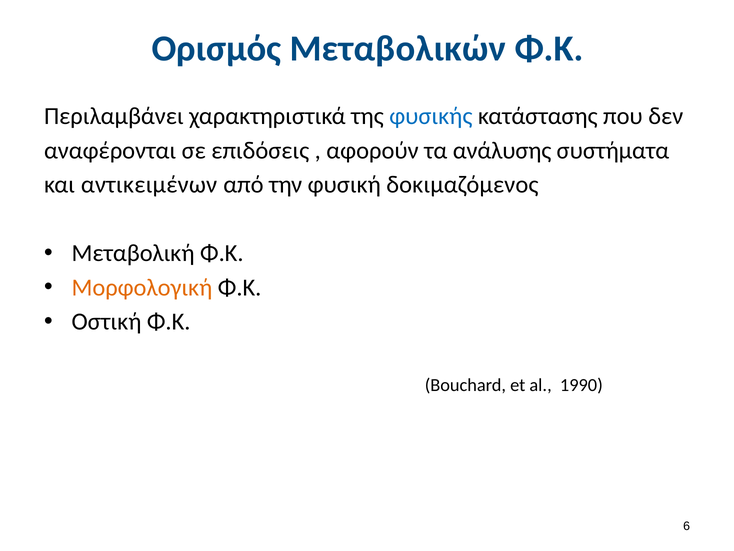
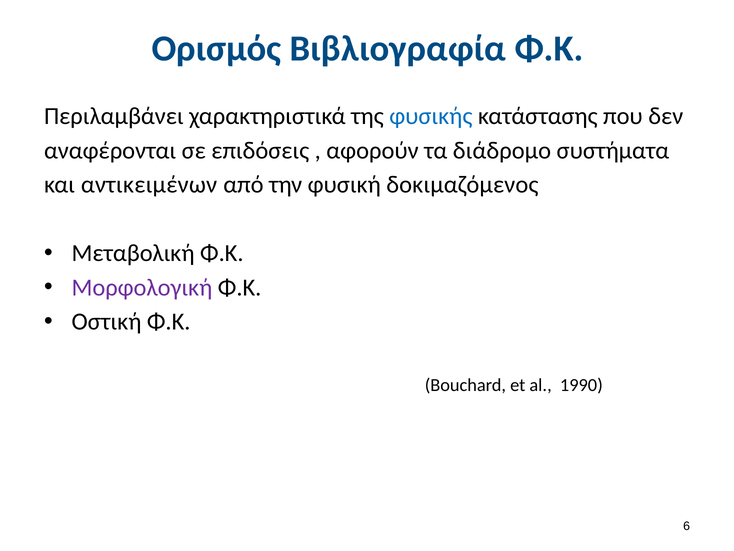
Μεταβολικών: Μεταβολικών -> Βιβλιογραφία (398, 48)
ανάλυσης: ανάλυσης -> διάδρομο (502, 150)
Μορφολογική colour: orange -> purple (142, 287)
